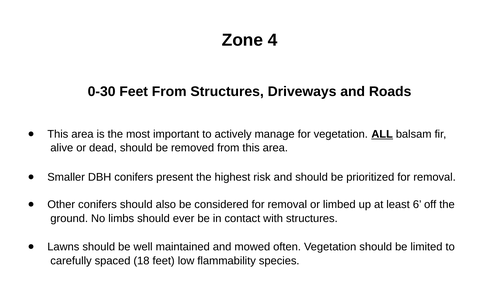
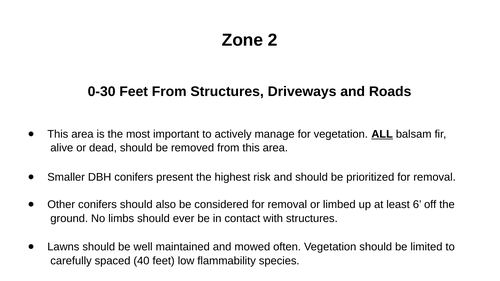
4: 4 -> 2 (273, 40)
18: 18 -> 40 (141, 261)
